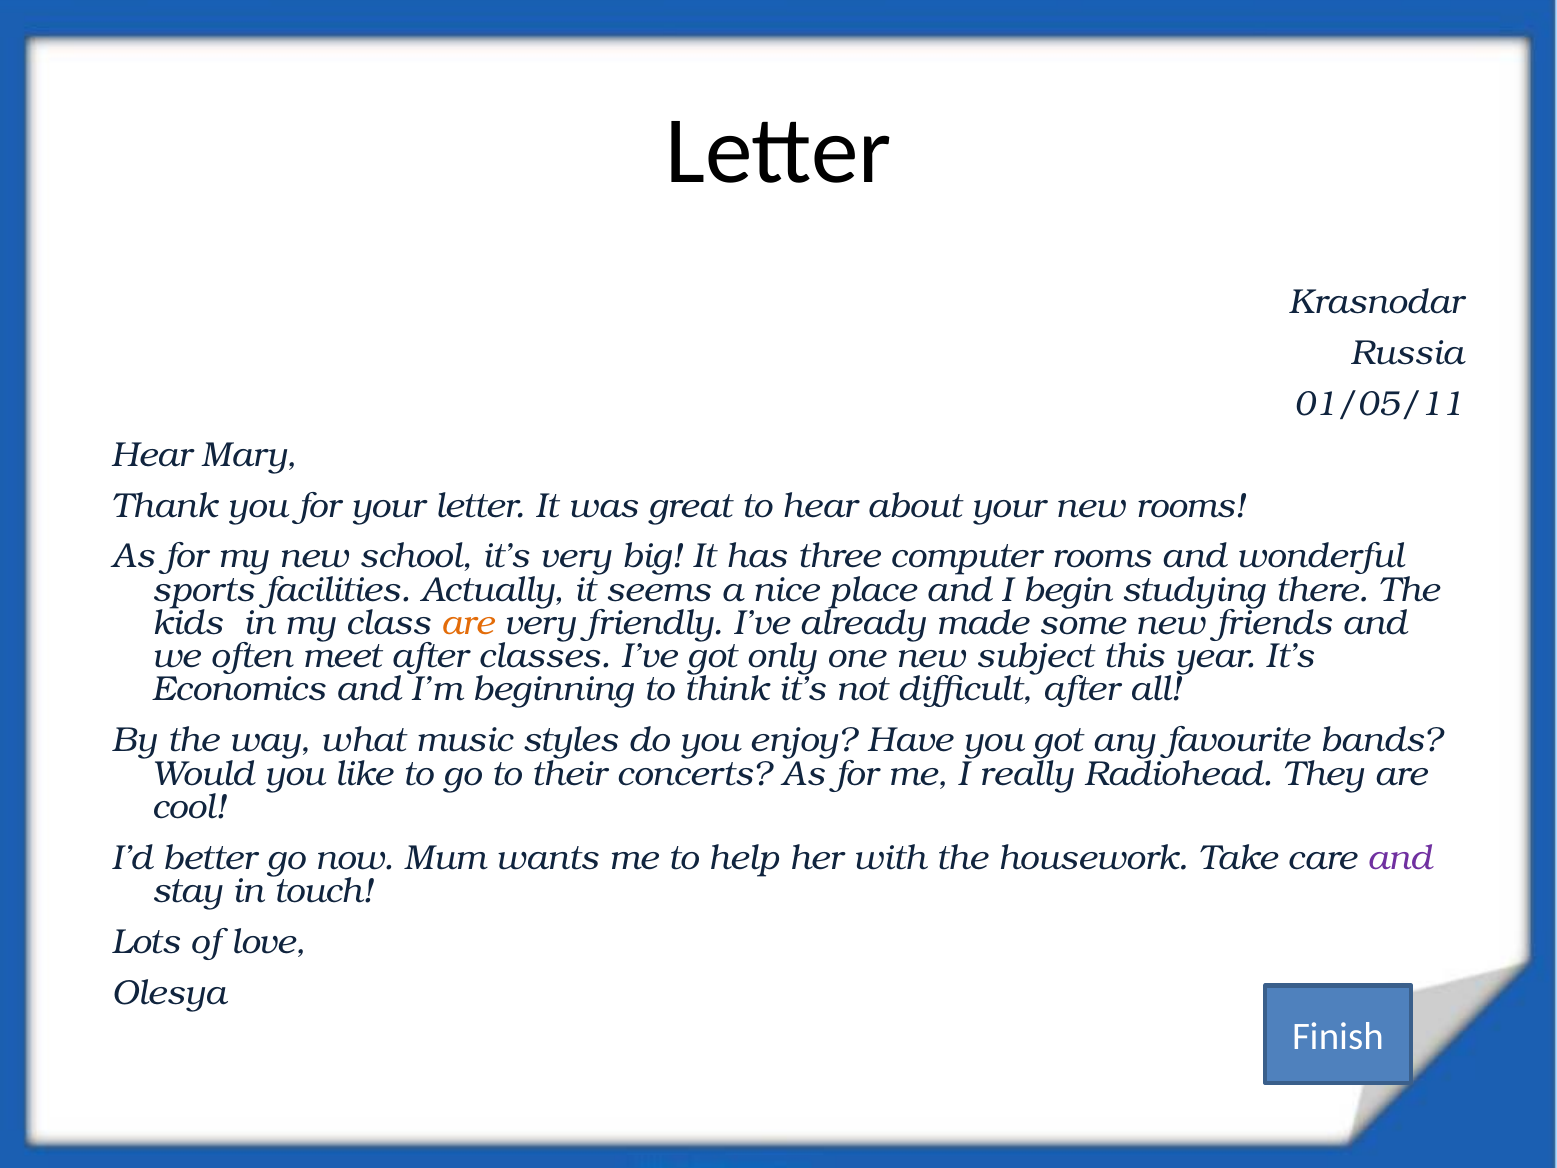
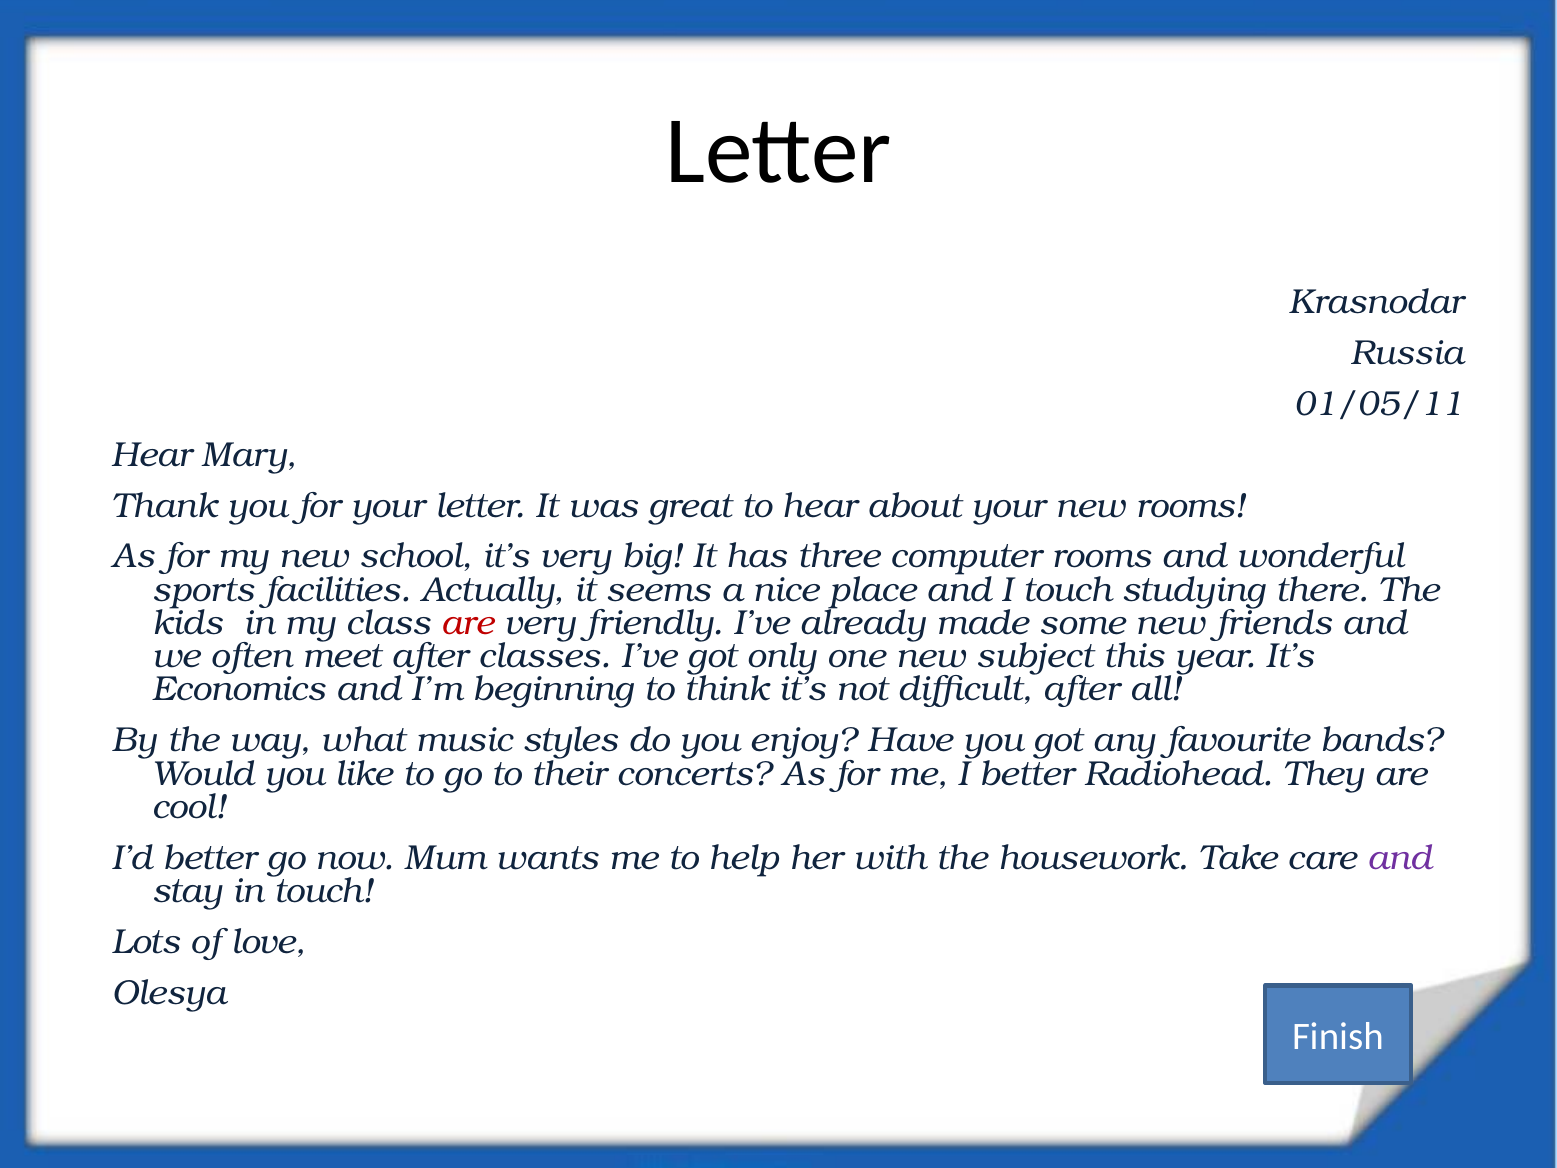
I begin: begin -> touch (1067, 590)
are colour: orange -> red (467, 623)
I really: really -> better (1027, 773)
